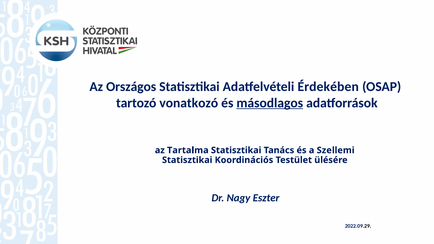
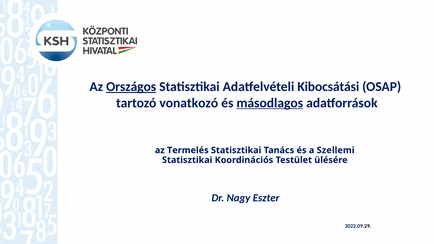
Országos underline: none -> present (131, 87)
Érdekében: Érdekében -> Kibocsátási (328, 87)
Tartalma: Tartalma -> Termelés (188, 150)
